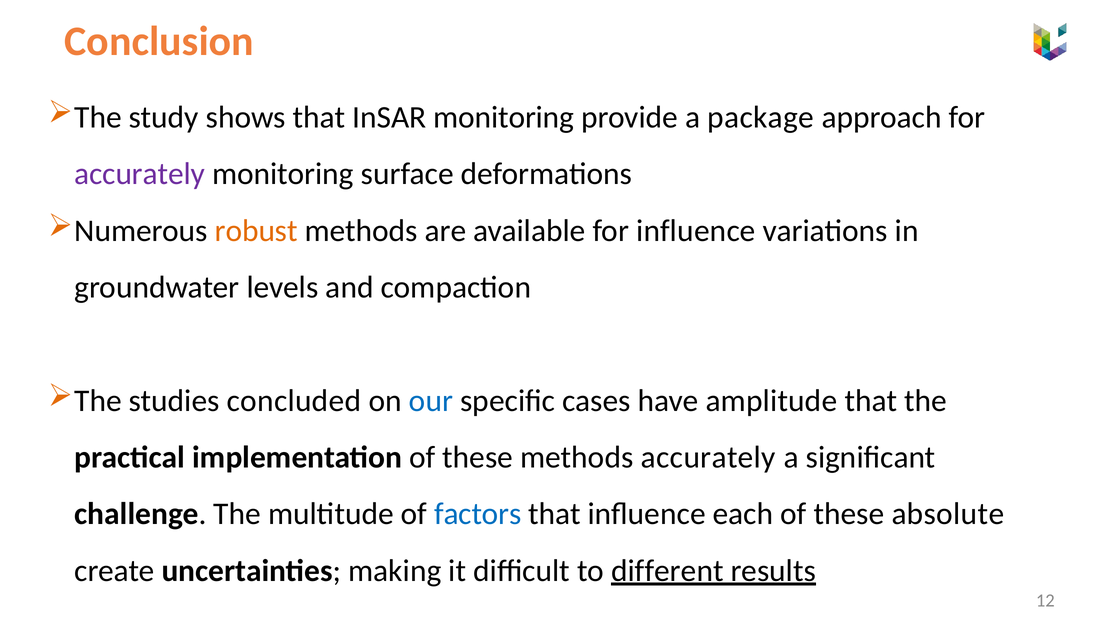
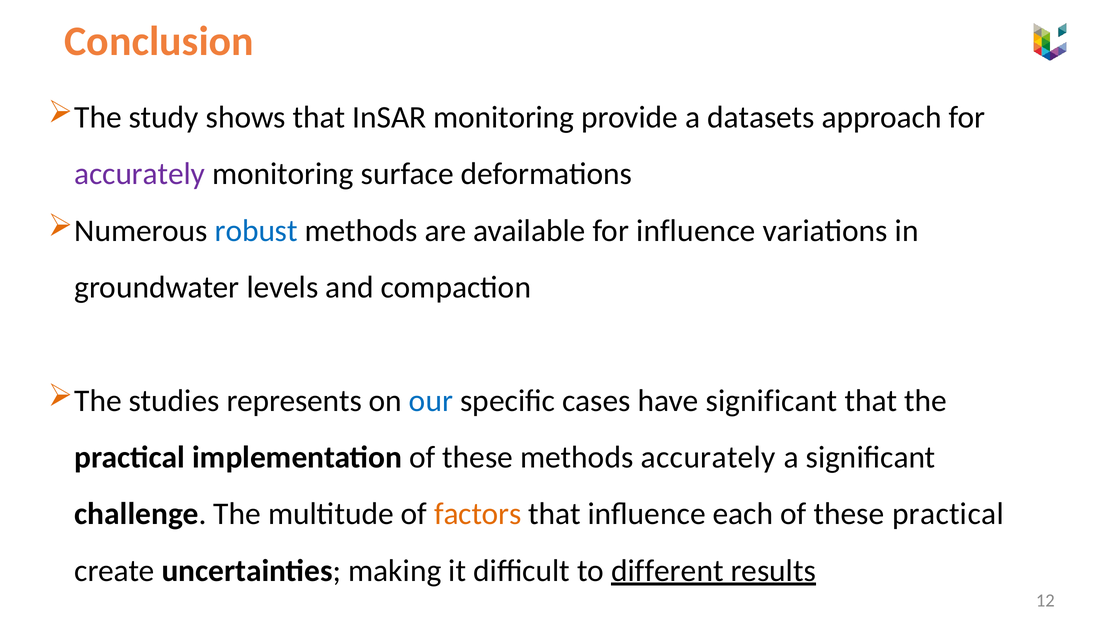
package: package -> datasets (761, 117)
robust colour: orange -> blue (256, 231)
concluded: concluded -> represents (294, 401)
have amplitude: amplitude -> significant (771, 401)
factors colour: blue -> orange (478, 514)
these absolute: absolute -> practical (948, 514)
